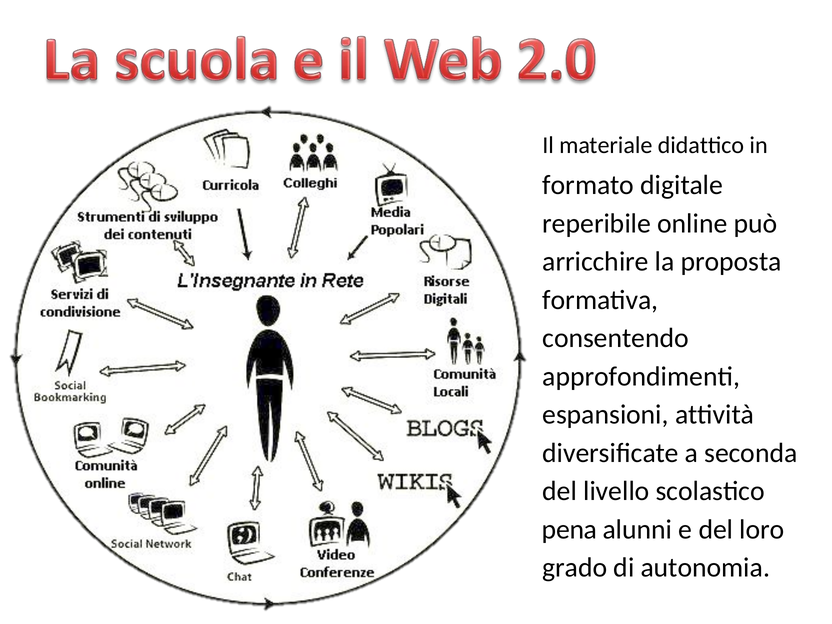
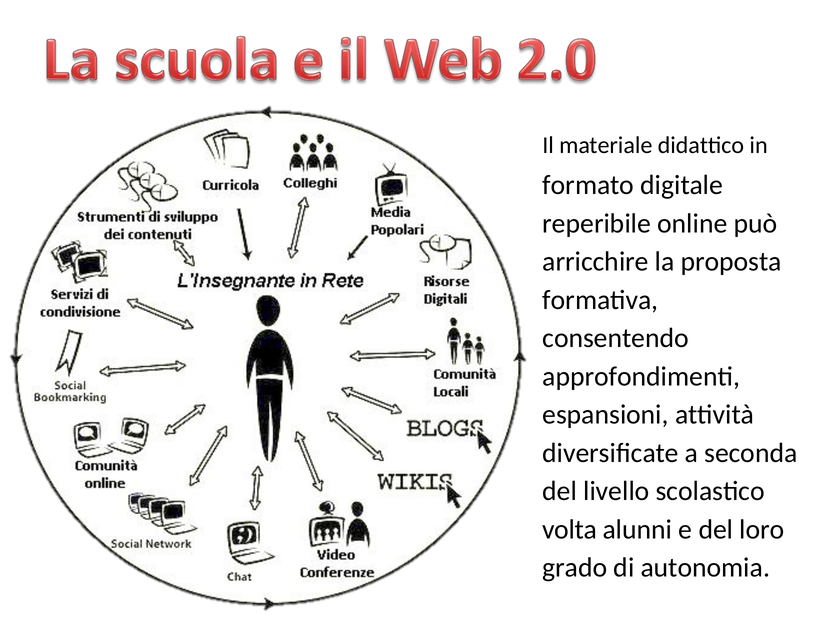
pena: pena -> volta (570, 529)
